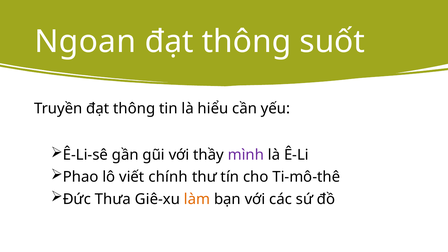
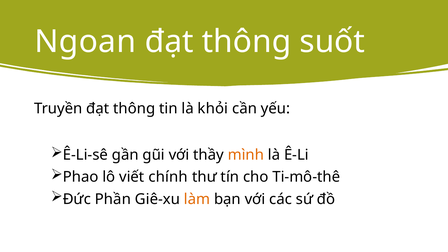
hiểu: hiểu -> khỏi (213, 109)
mình colour: purple -> orange (246, 155)
Thưa: Thưa -> Phần (113, 199)
